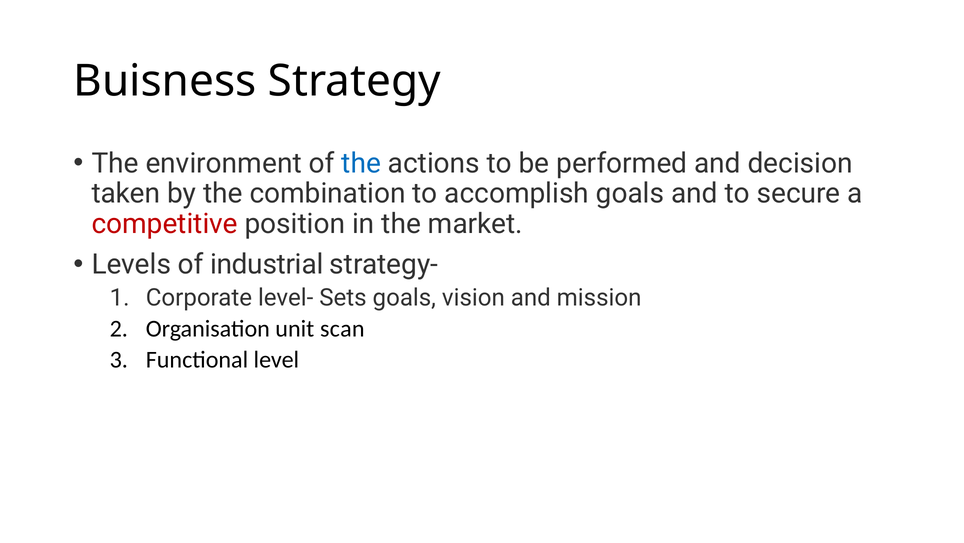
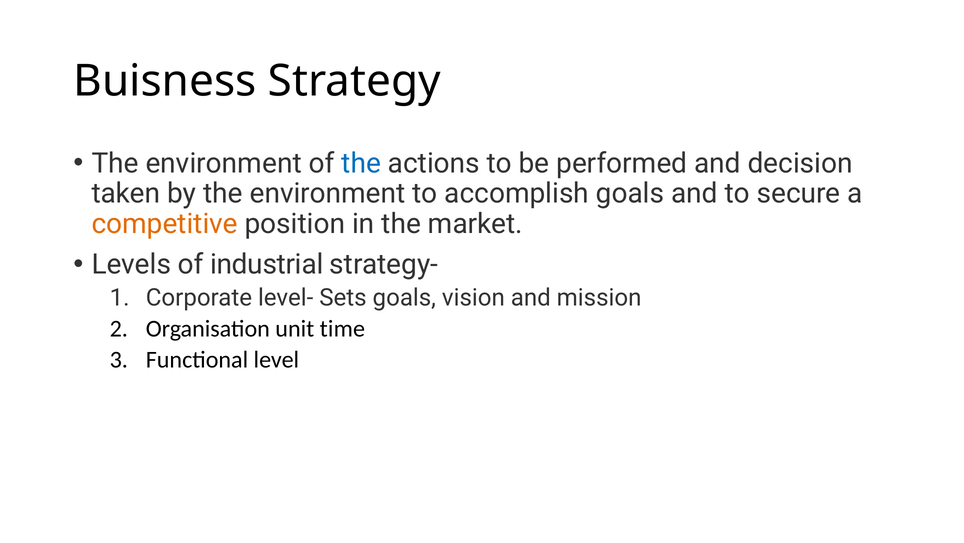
by the combination: combination -> environment (328, 193)
competitive colour: red -> orange (165, 224)
scan: scan -> time (342, 328)
